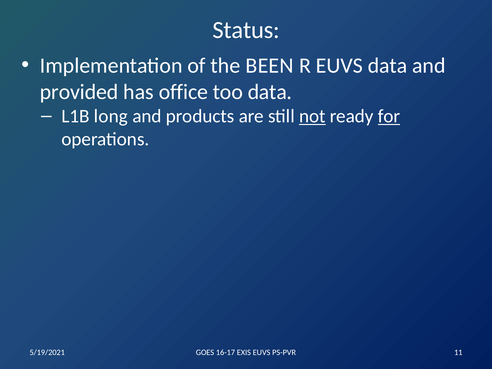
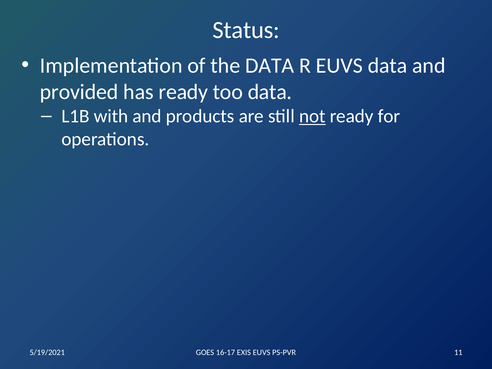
the BEEN: BEEN -> DATA (270, 66)
has office: office -> ready (183, 92)
long: long -> with (111, 116)
for underline: present -> none (389, 116)
